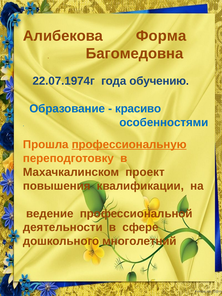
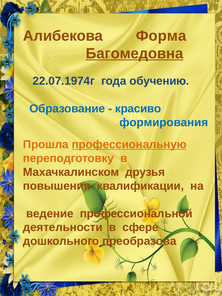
Багомедовна underline: none -> present (135, 54)
особенностями: особенностями -> формирования (164, 122)
проект: проект -> друзья (145, 172)
многолетний: многолетний -> преобразова (139, 241)
